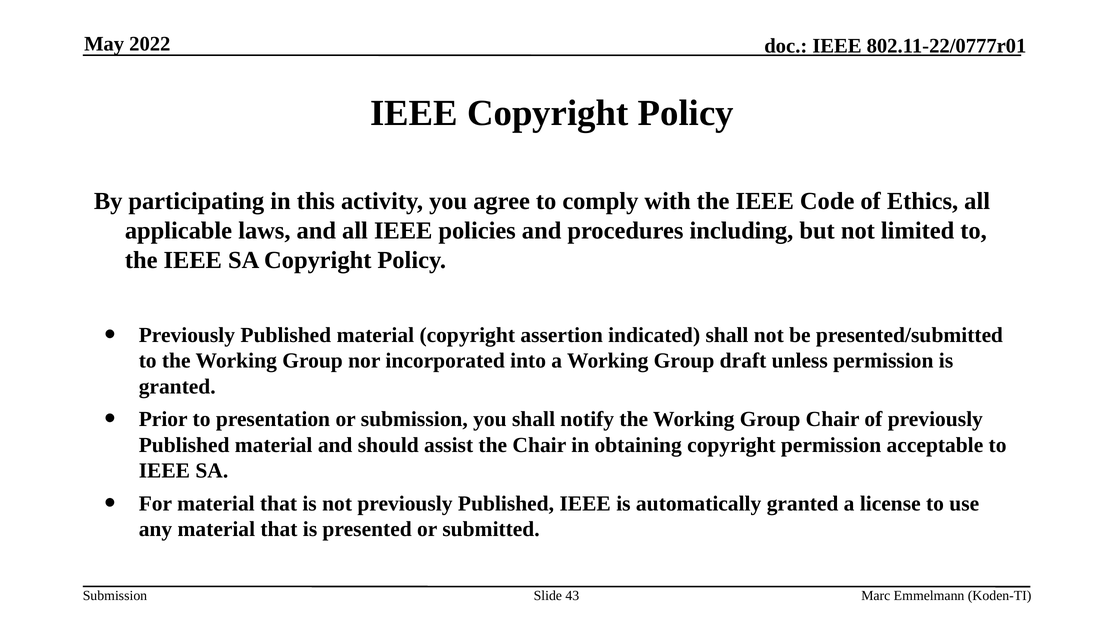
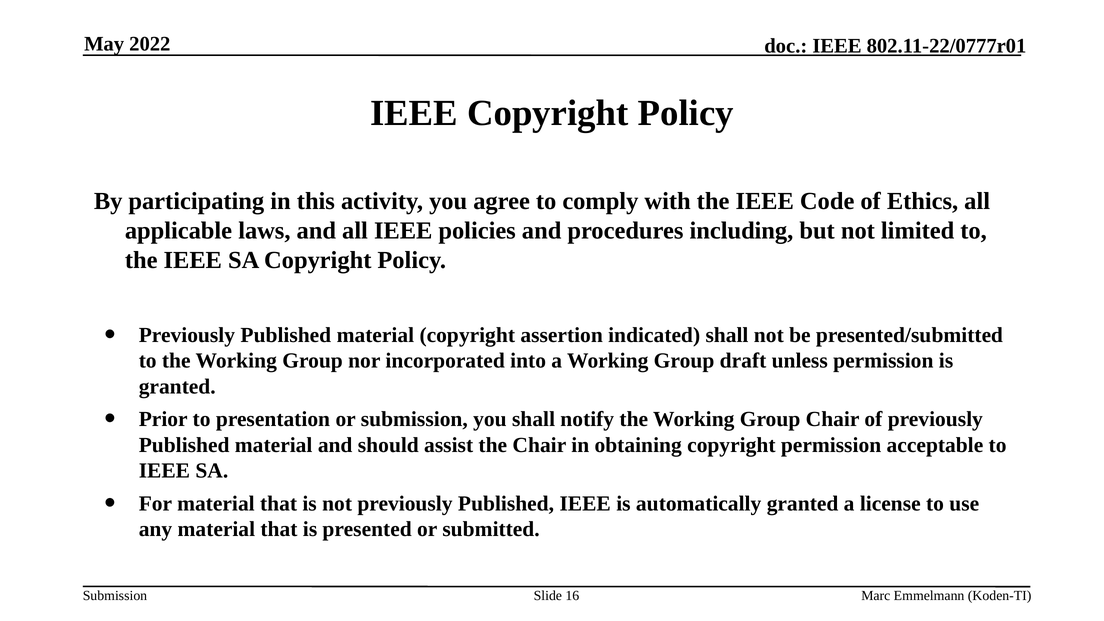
43: 43 -> 16 (572, 596)
